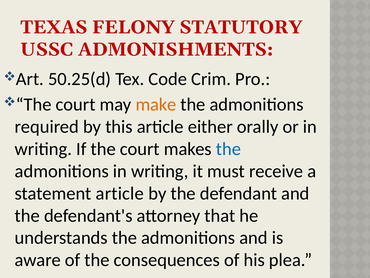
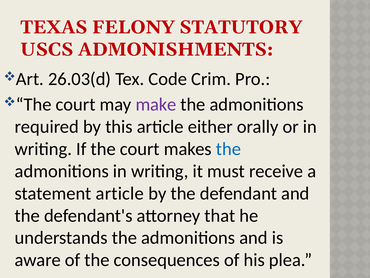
USSC: USSC -> USCS (47, 49)
50.25(d: 50.25(d -> 26.03(d (80, 79)
make colour: orange -> purple (156, 104)
